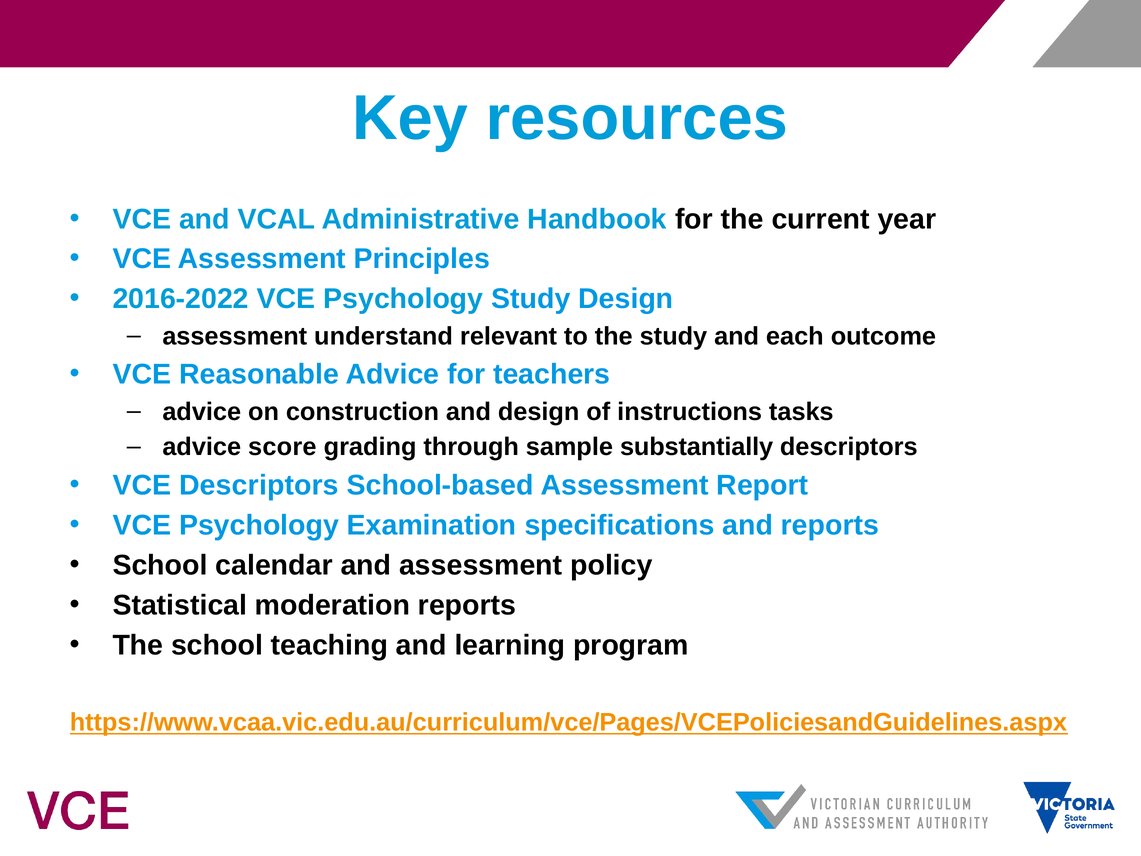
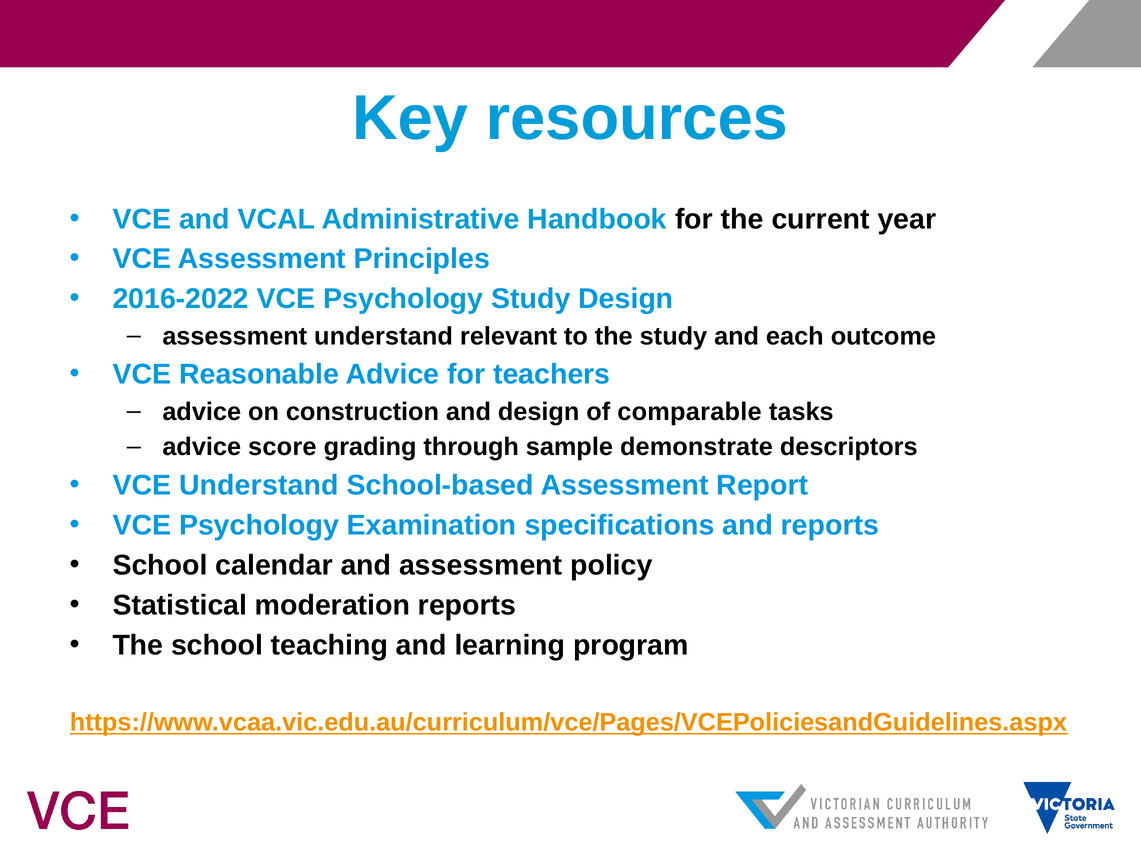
instructions: instructions -> comparable (689, 412)
substantially: substantially -> demonstrate (696, 447)
VCE Descriptors: Descriptors -> Understand (259, 485)
